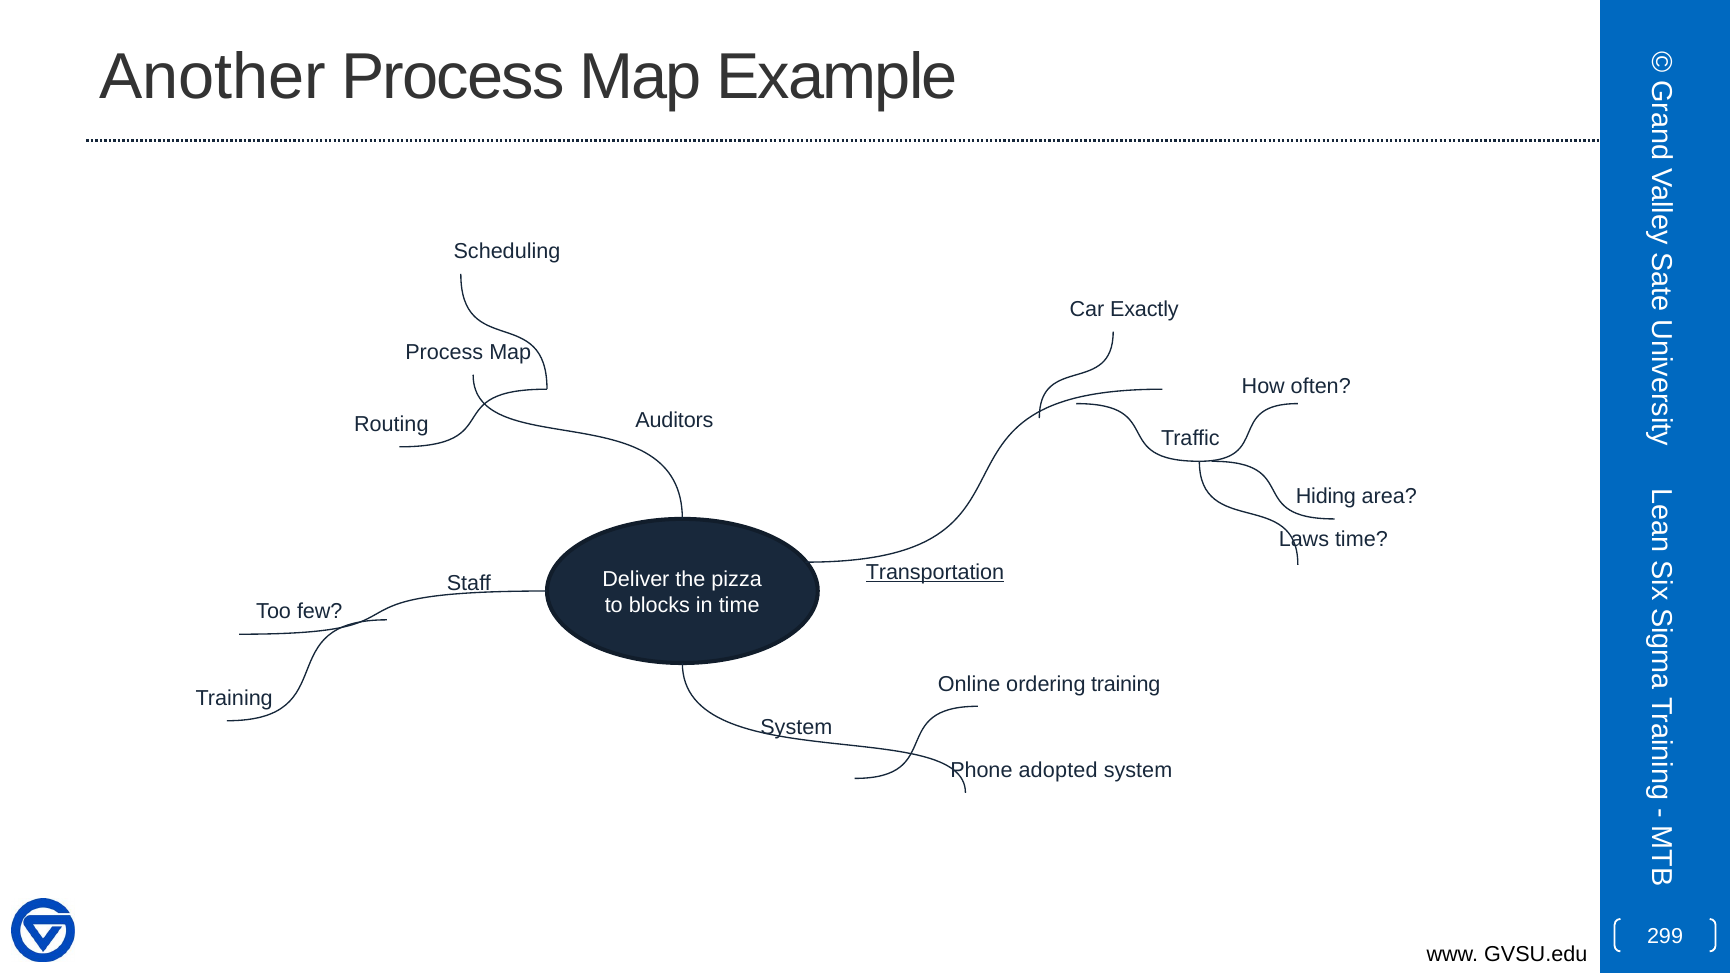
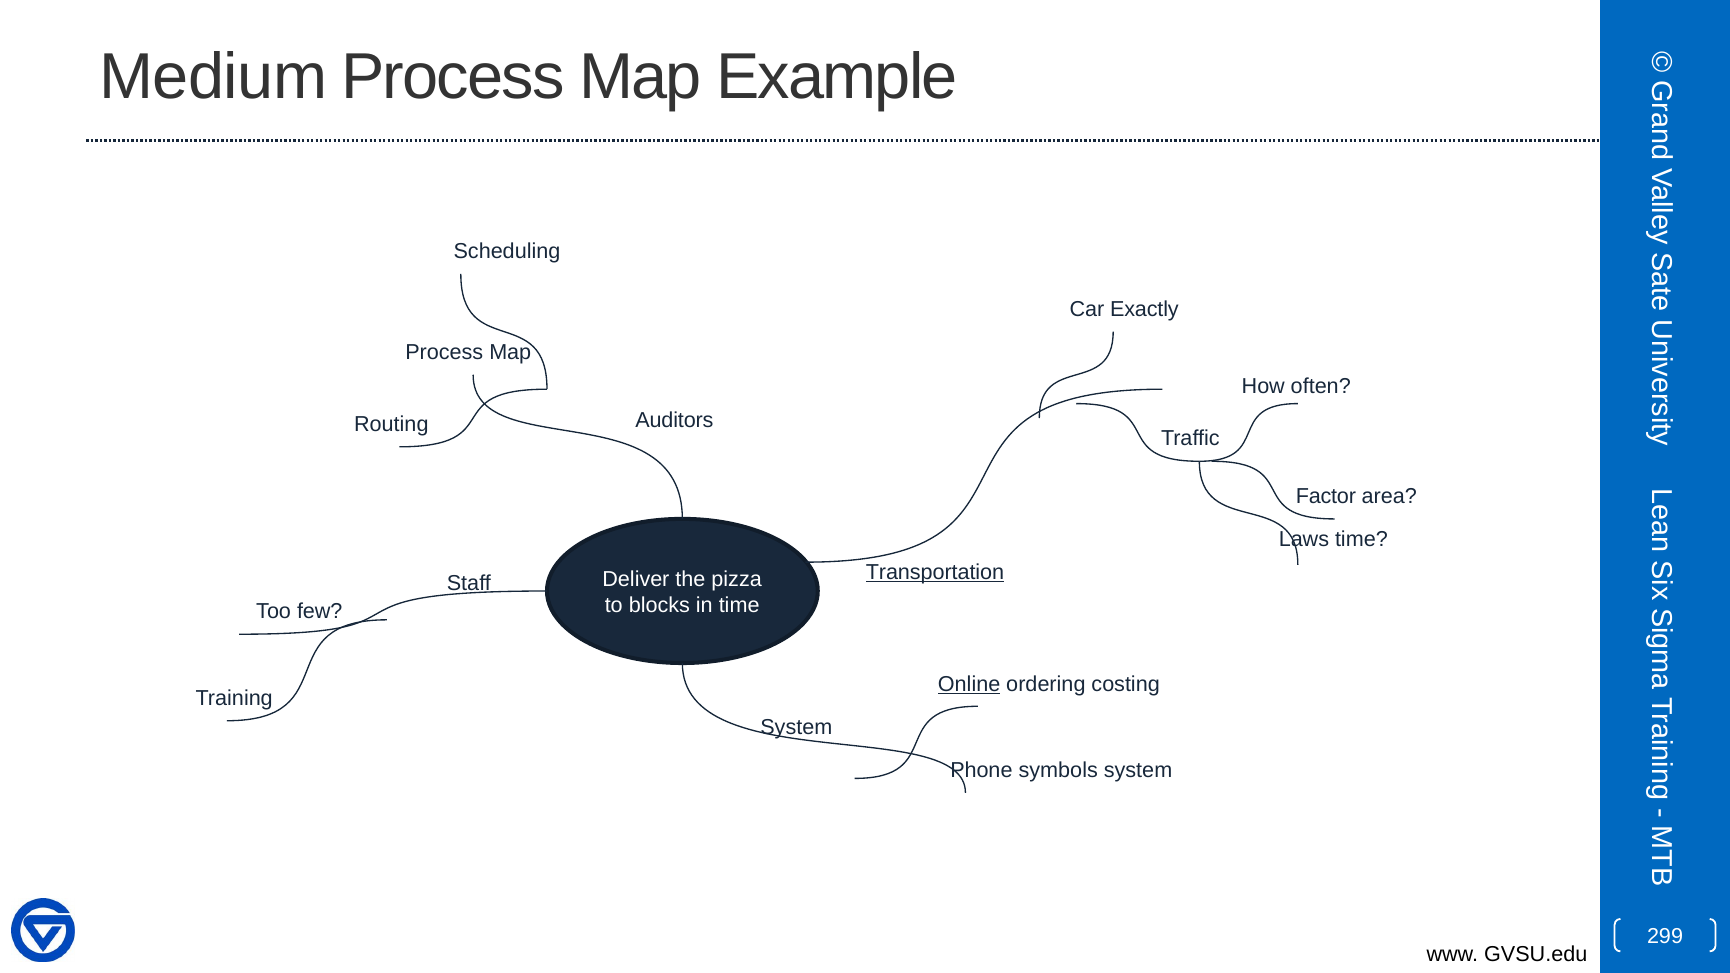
Another: Another -> Medium (213, 77)
Hiding: Hiding -> Factor (1326, 497)
Online underline: none -> present (969, 684)
ordering training: training -> costing (1126, 684)
adopted: adopted -> symbols (1058, 770)
